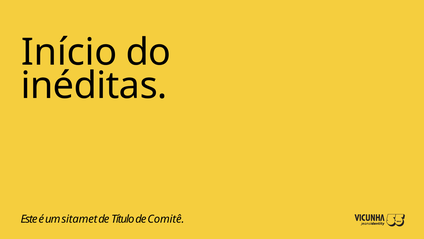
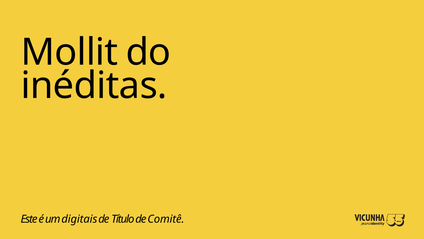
Início: Início -> Mollit (69, 52)
sitamet: sitamet -> digitais (79, 219)
